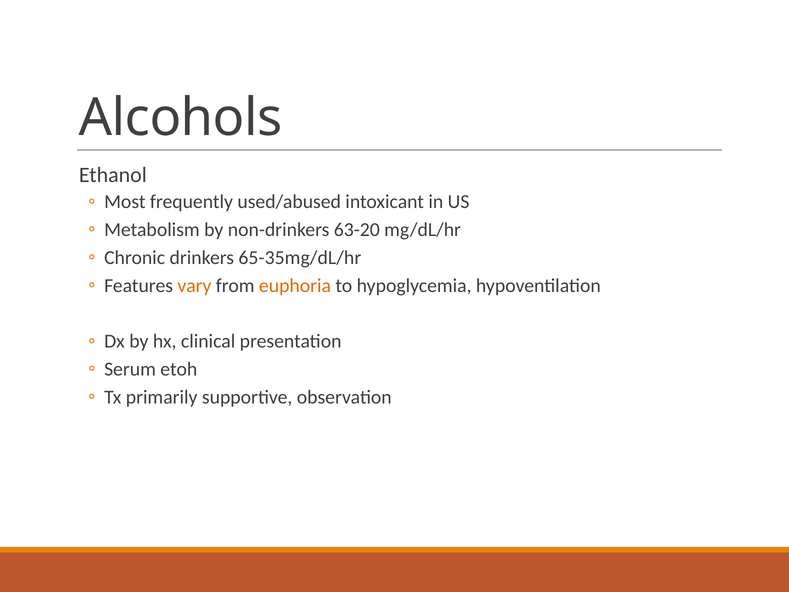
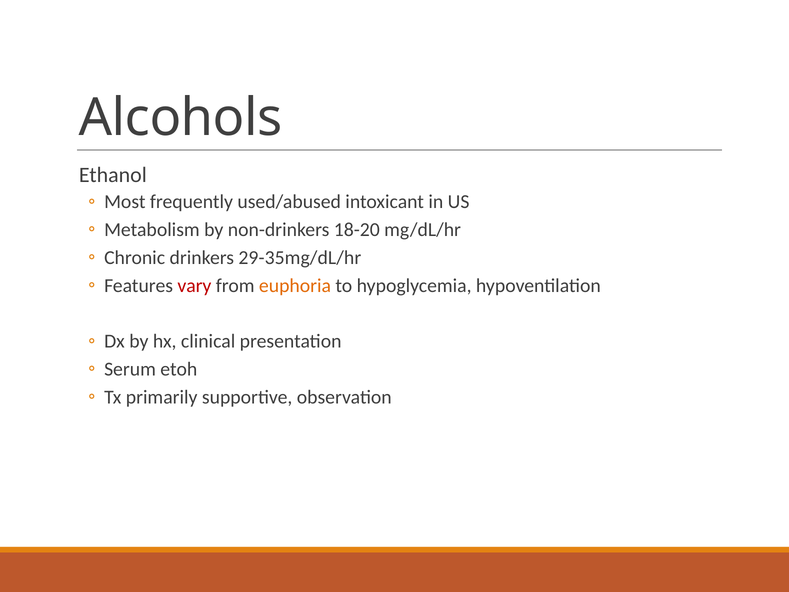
63-20: 63-20 -> 18-20 (357, 230)
65-35mg/dL/hr: 65-35mg/dL/hr -> 29-35mg/dL/hr (300, 258)
vary colour: orange -> red (194, 286)
